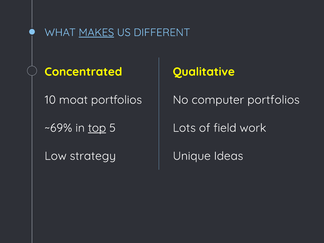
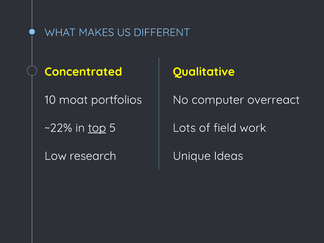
MAKES underline: present -> none (96, 32)
computer portfolios: portfolios -> overreact (274, 100)
~69%: ~69% -> ~22% (58, 128)
strategy: strategy -> research (93, 156)
